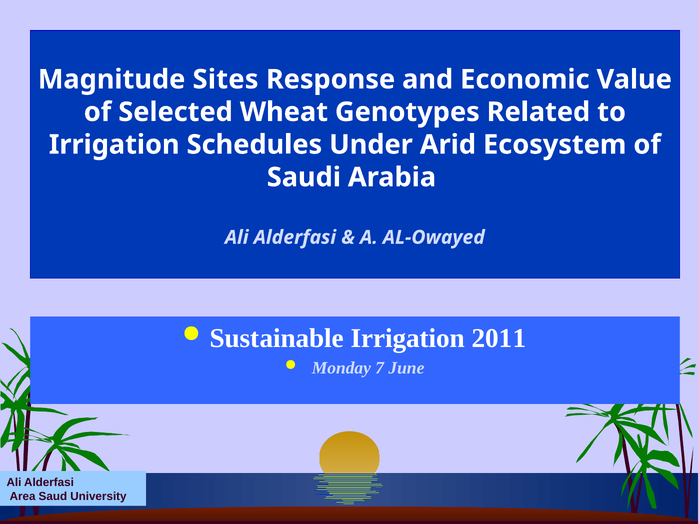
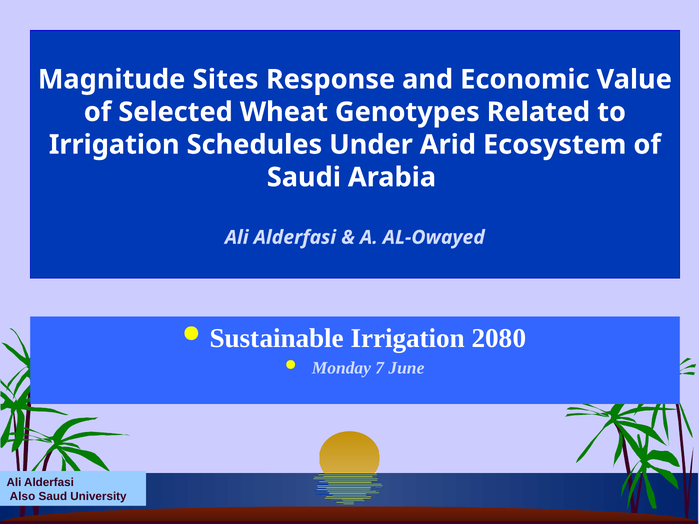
2011: 2011 -> 2080 (499, 338)
Area: Area -> Also (23, 497)
